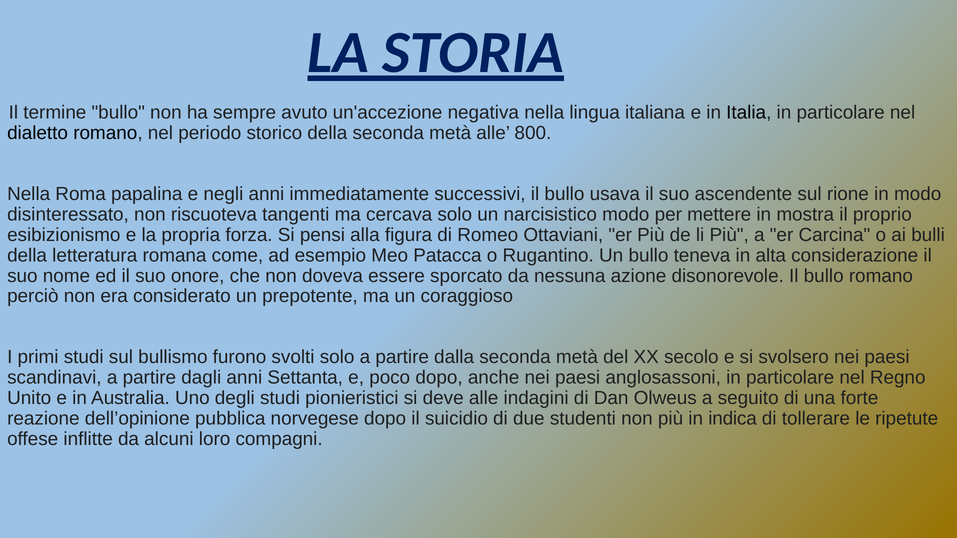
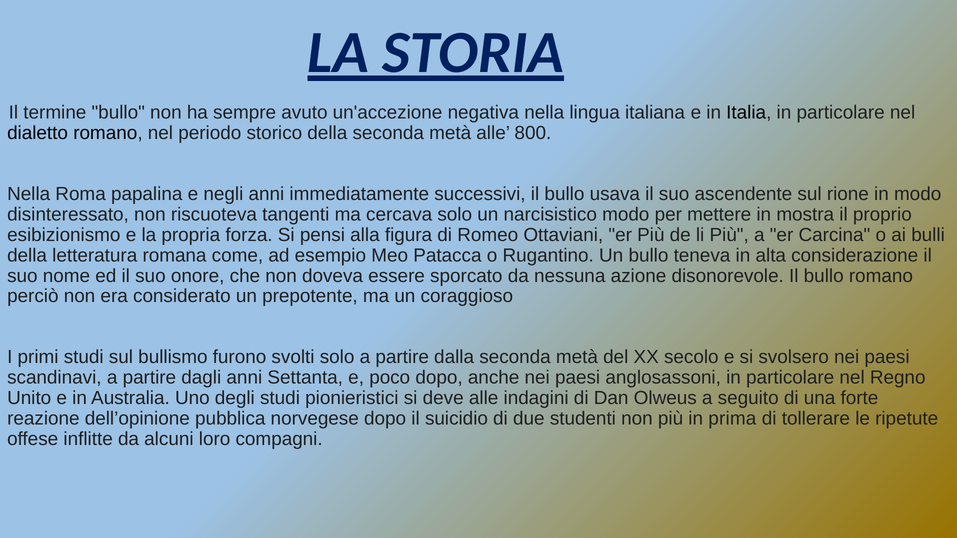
indica: indica -> prima (732, 419)
